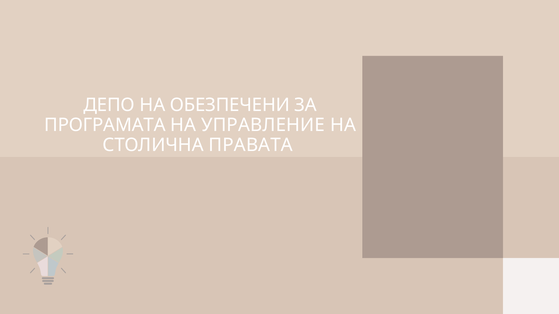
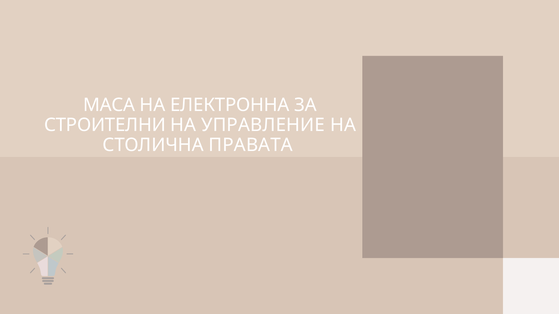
ДЕПО: ДЕПО -> МАСА (109, 105)
ОБЕЗПЕЧЕНИ: ОБЕЗПЕЧЕНИ -> ЕЛЕКТРОННА (230, 105)
ПРОГРАМАТА: ПРОГРАМАТА -> СТРОИТЕЛНИ (105, 125)
